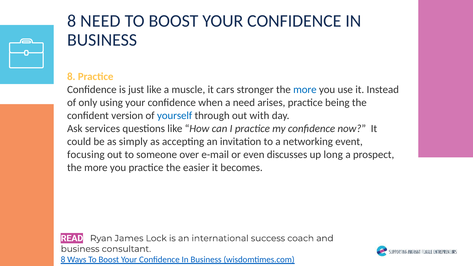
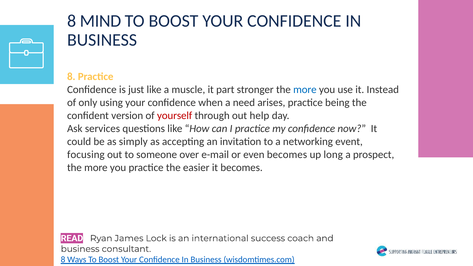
8 NEED: NEED -> MIND (101, 21)
cars: cars -> part (225, 90)
yourself colour: blue -> red (175, 116)
with: with -> help (259, 116)
even discusses: discusses -> becomes (287, 155)
